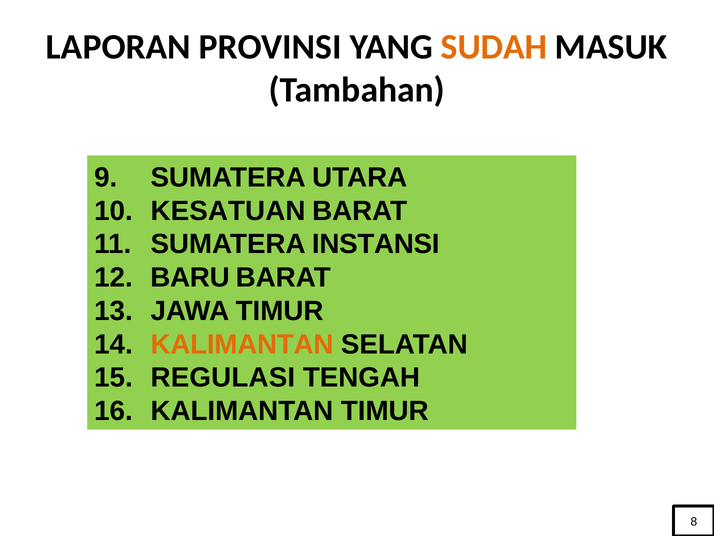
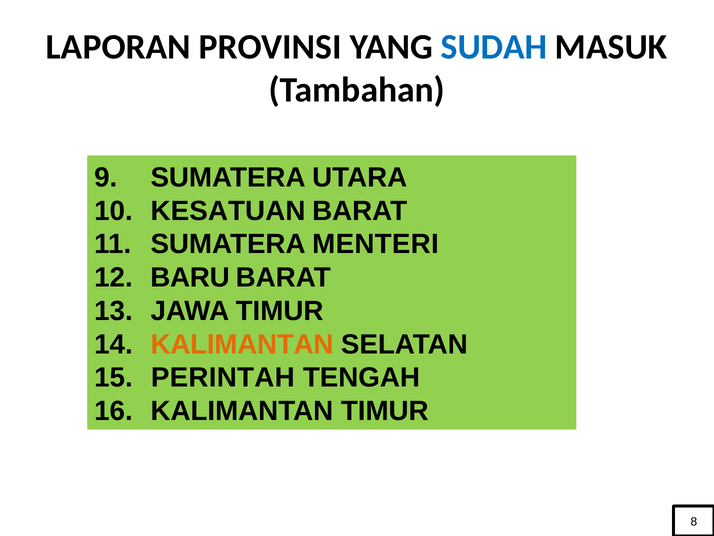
SUDAH colour: orange -> blue (494, 47)
INSTANSI: INSTANSI -> MENTERI (375, 244)
REGULASI: REGULASI -> PERINTAH (223, 377)
